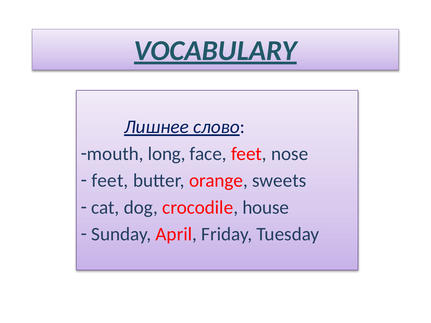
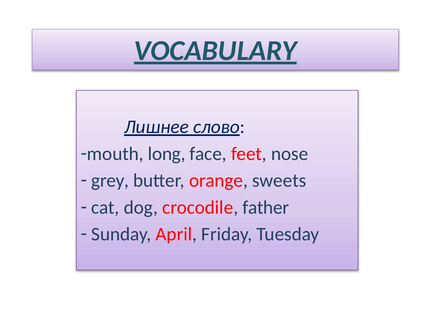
feet: feet -> grey (110, 181)
house: house -> father (266, 208)
